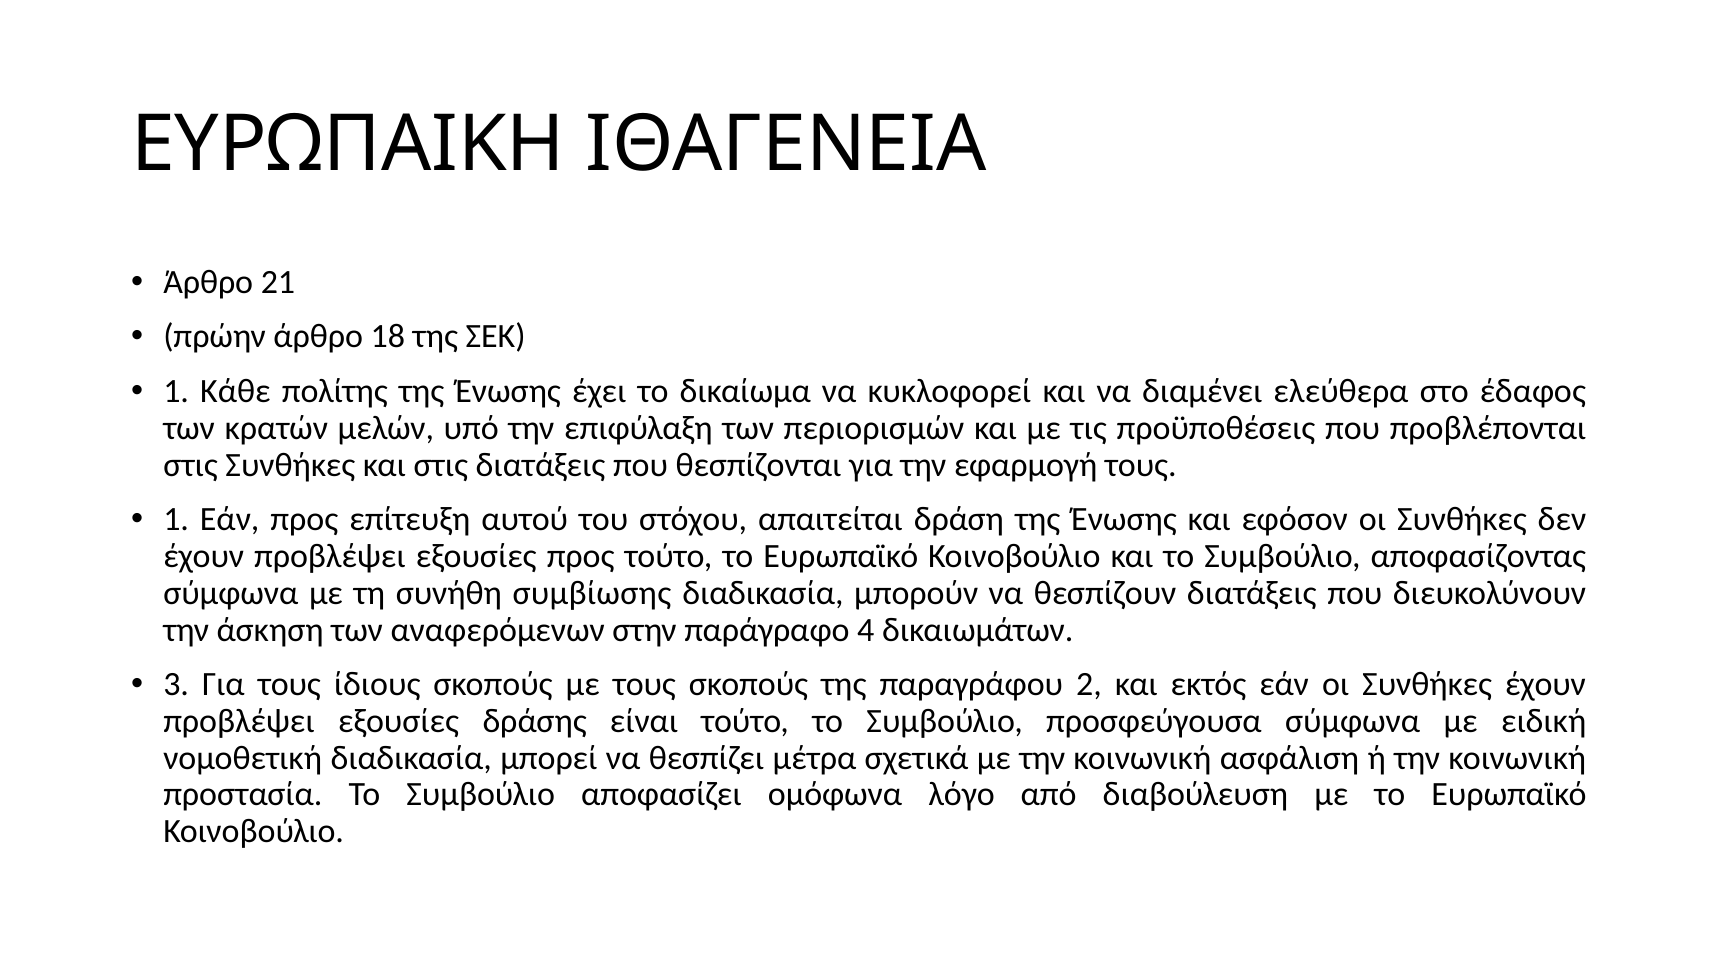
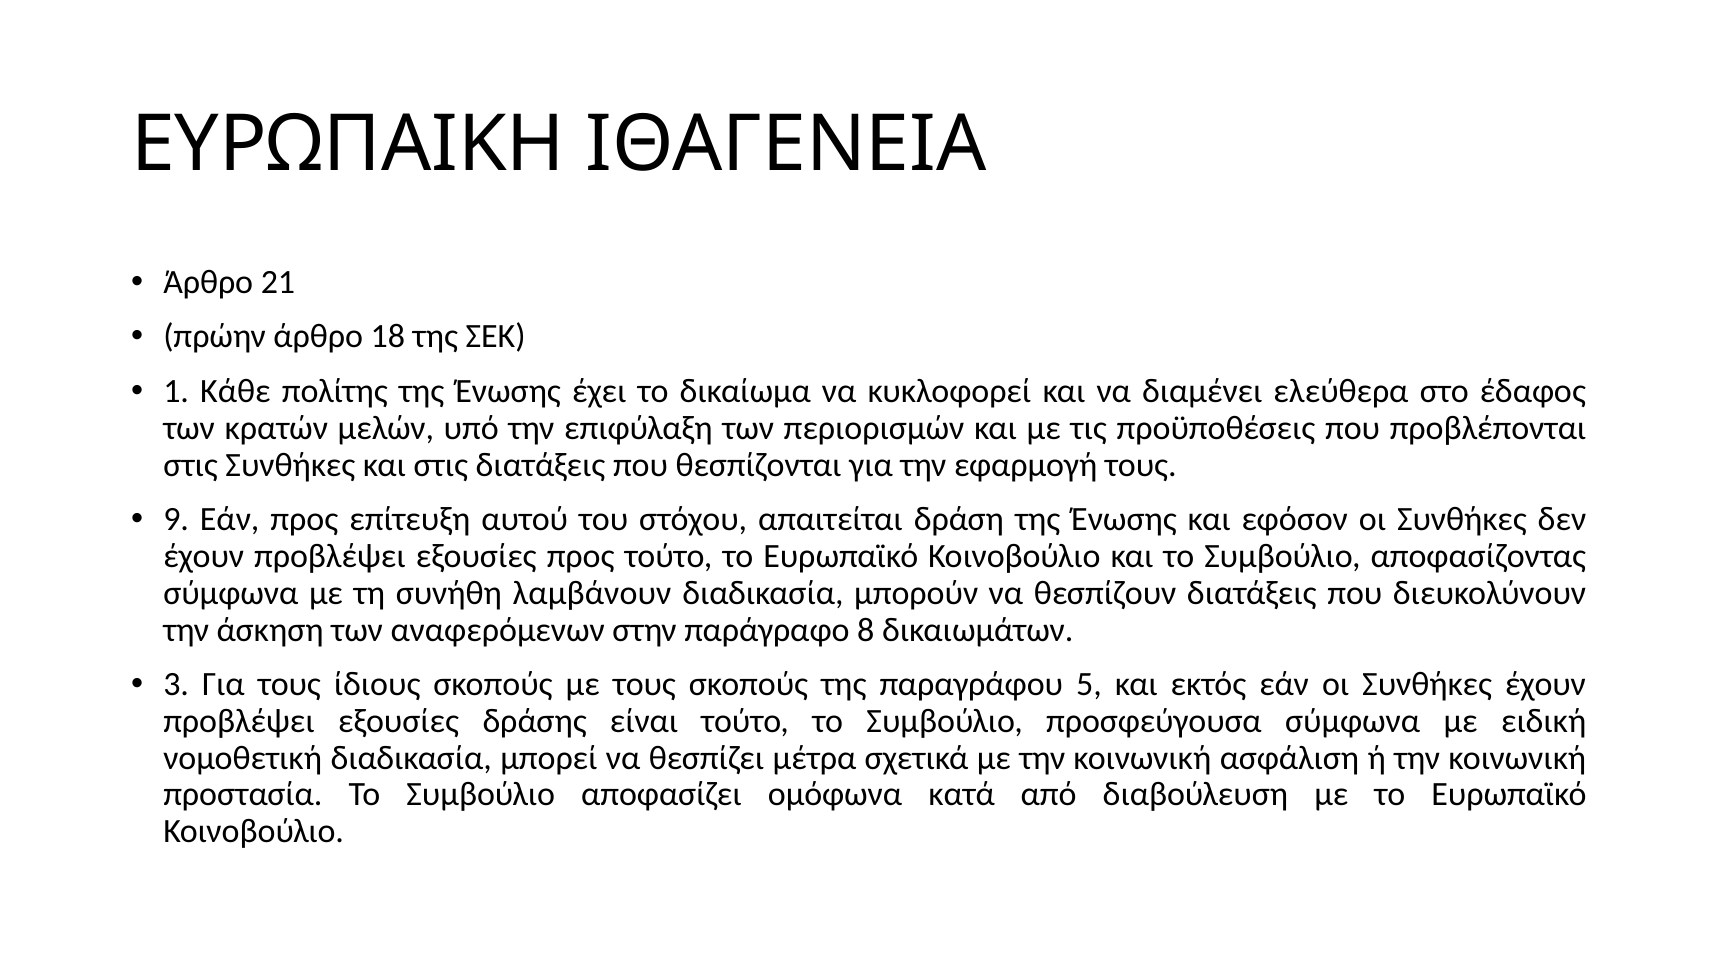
1: 1 -> 9 (176, 519)
συμβίωσης: συμβίωσης -> λαμβάνουν (592, 593)
4: 4 -> 8 (866, 630)
2: 2 -> 5 (1089, 684)
λόγο: λόγο -> κατά (962, 795)
